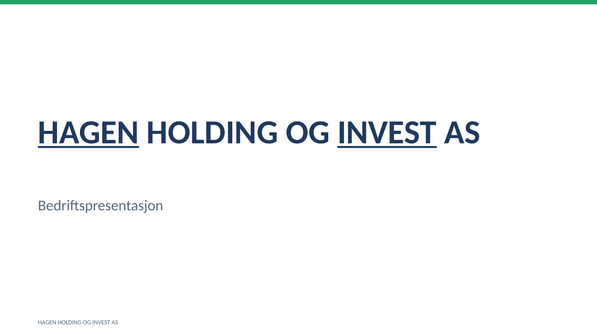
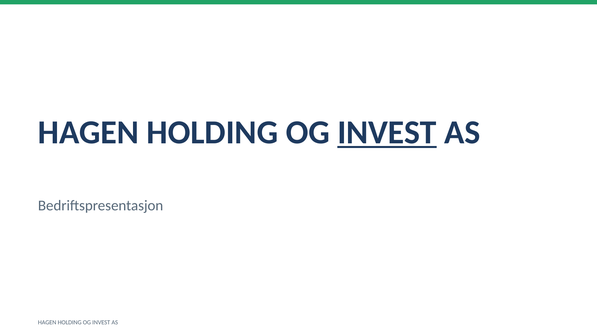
HAGEN underline: present -> none (88, 132)
